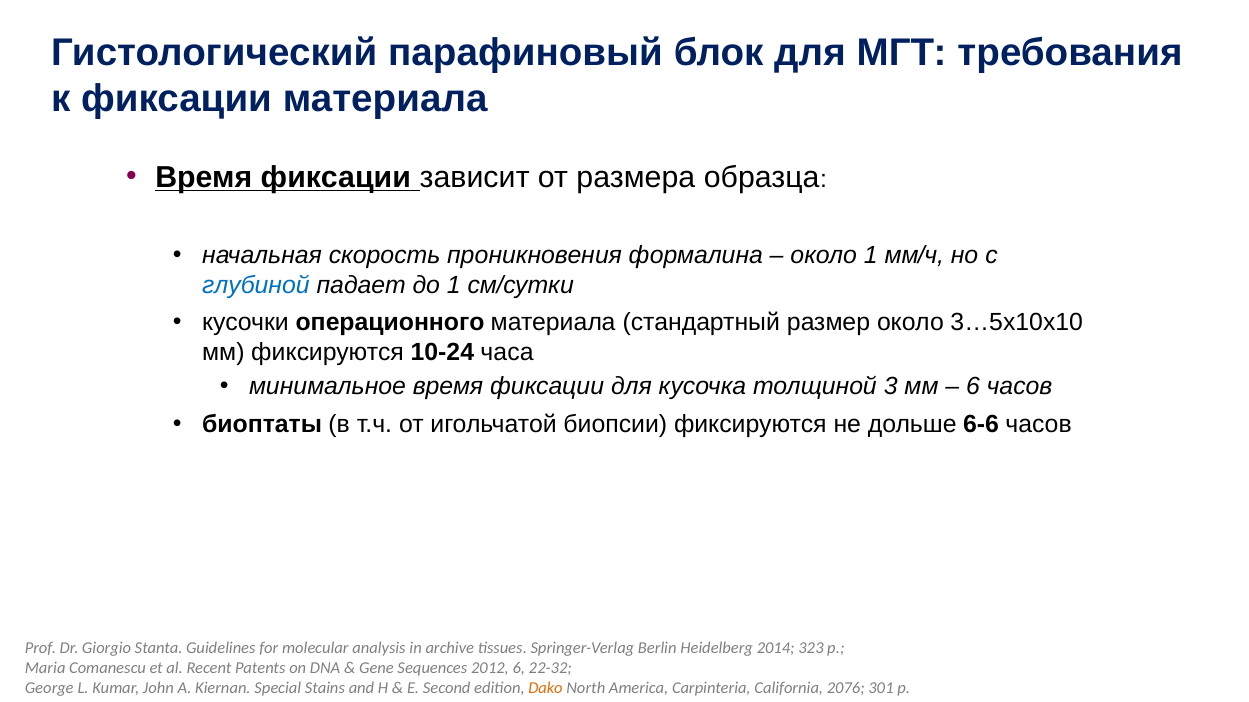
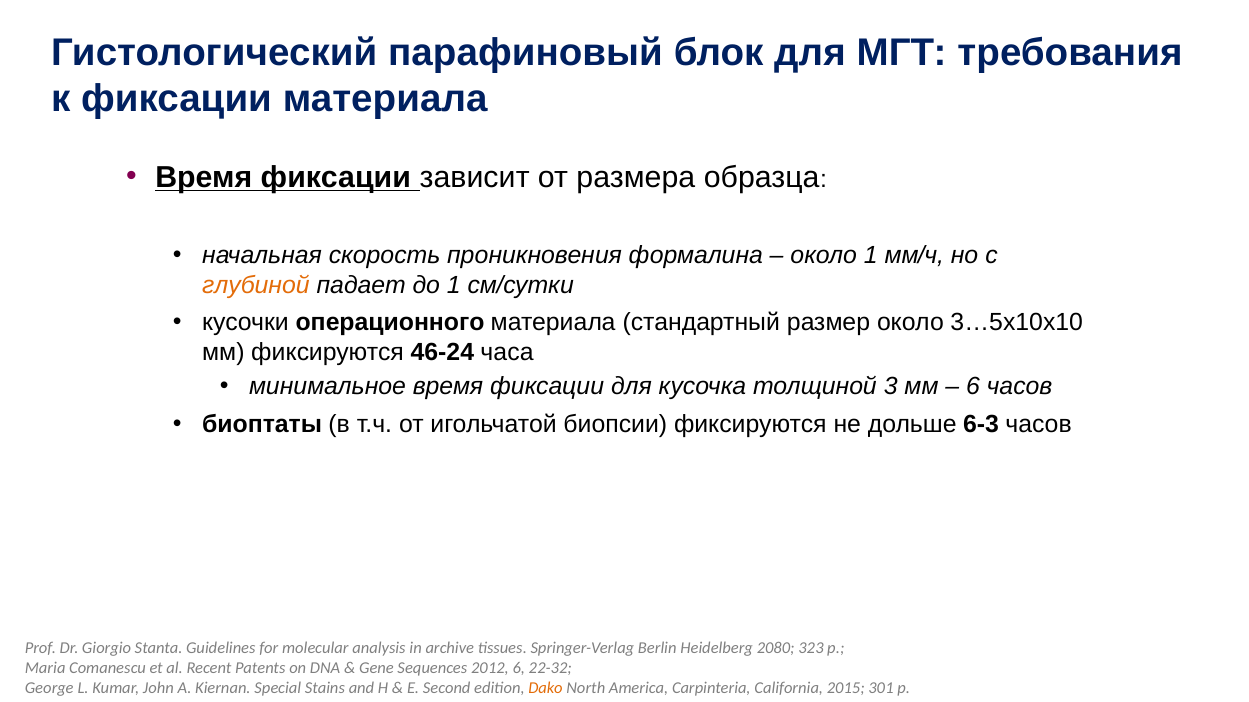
глубиной colour: blue -> orange (256, 285)
10-24: 10-24 -> 46-24 (442, 353)
6-6: 6-6 -> 6-3 (981, 425)
2014: 2014 -> 2080 (776, 649)
2076: 2076 -> 2015 (846, 688)
